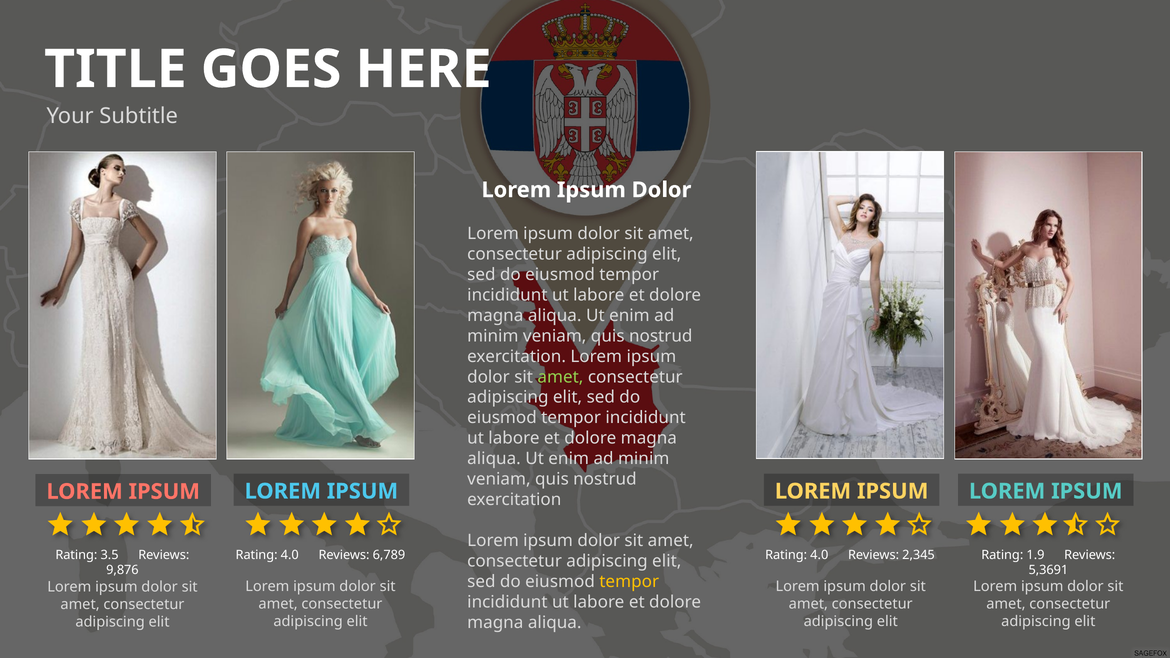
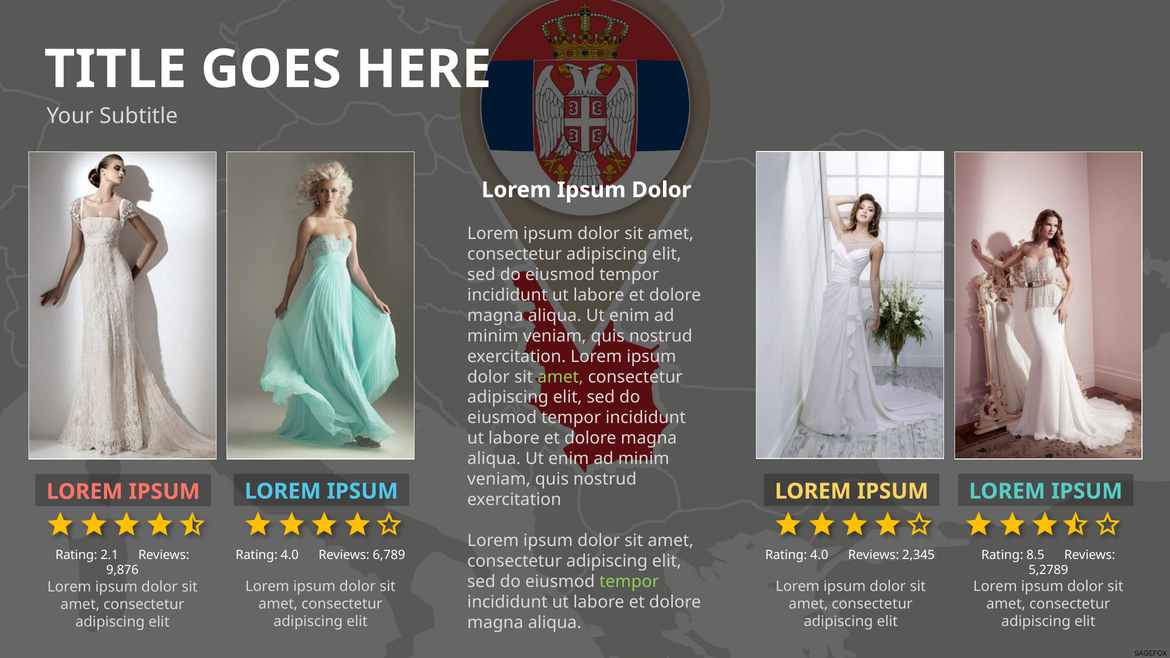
1.9: 1.9 -> 8.5 (1035, 555)
3.5: 3.5 -> 2.1 (110, 555)
5,3691: 5,3691 -> 5,2789 (1048, 570)
tempor colour: yellow -> light green (629, 582)
